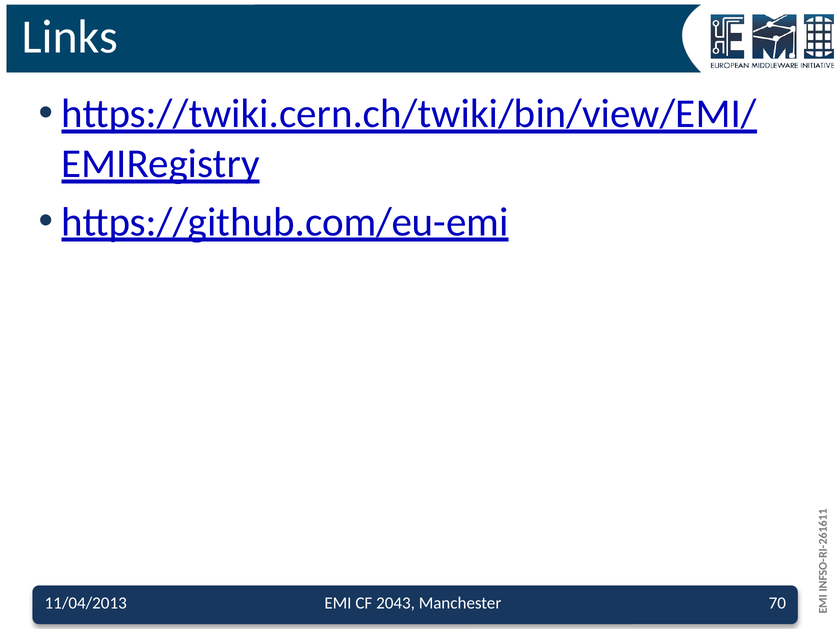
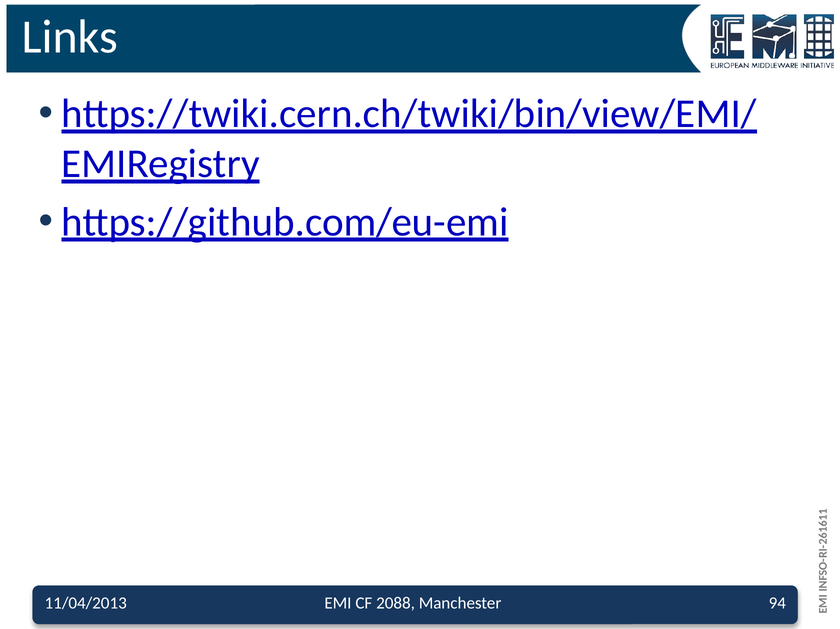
2043: 2043 -> 2088 (396, 604)
70: 70 -> 94 (777, 604)
